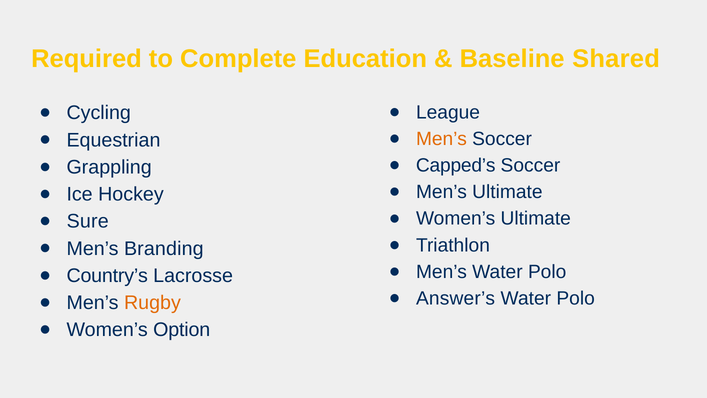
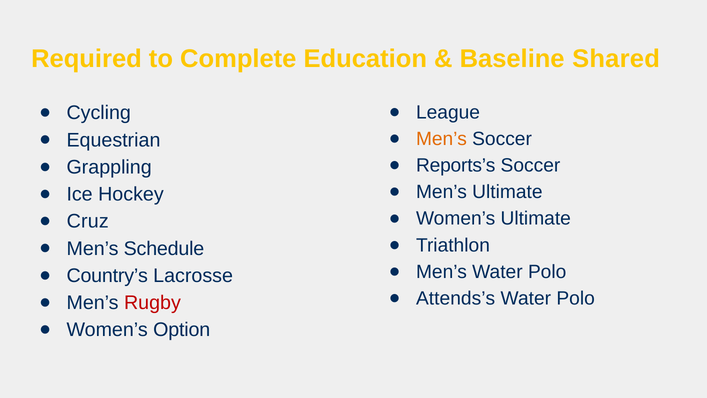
Capped’s: Capped’s -> Reports’s (456, 166)
Sure: Sure -> Cruz (88, 221)
Branding: Branding -> Schedule (164, 248)
Answer’s: Answer’s -> Attends’s (456, 298)
Rugby colour: orange -> red (152, 303)
